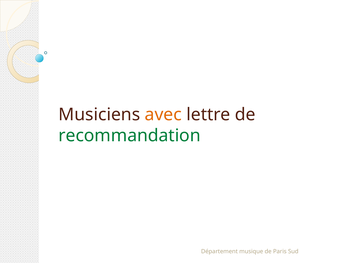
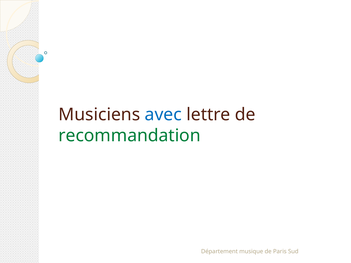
avec colour: orange -> blue (163, 115)
